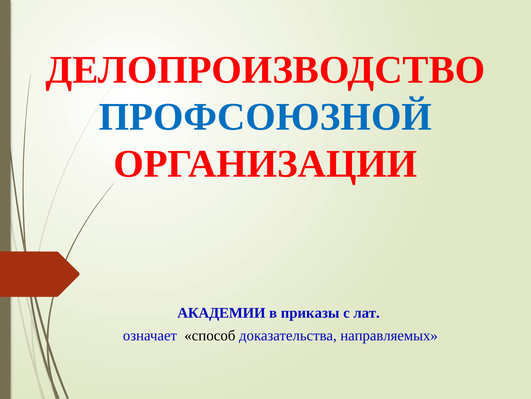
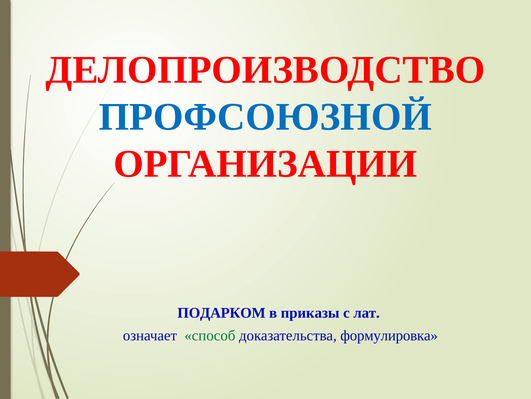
АКАДЕМИИ: АКАДЕМИИ -> ПОДАРКОМ (221, 312)
способ colour: black -> green (210, 335)
направляемых: направляемых -> формулировка (389, 335)
